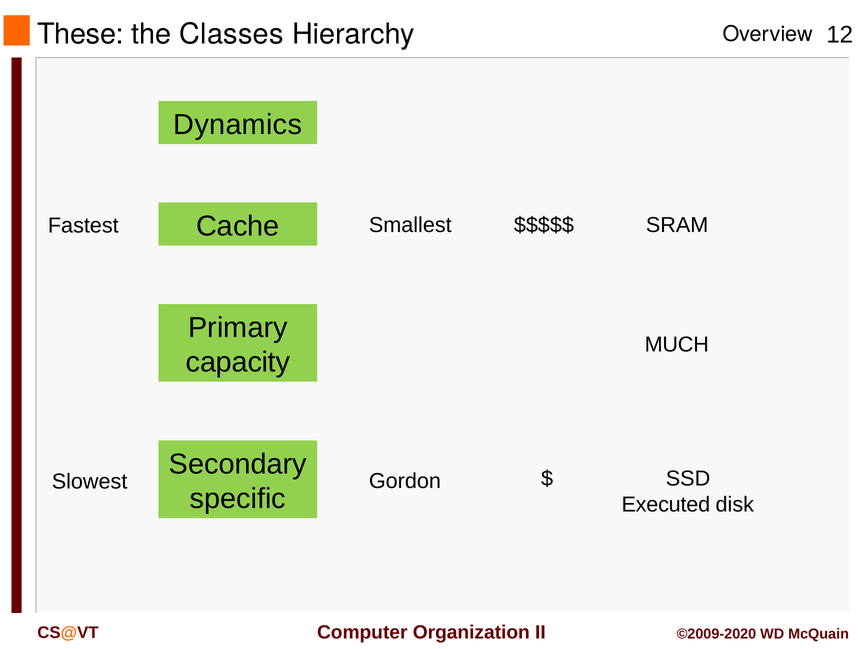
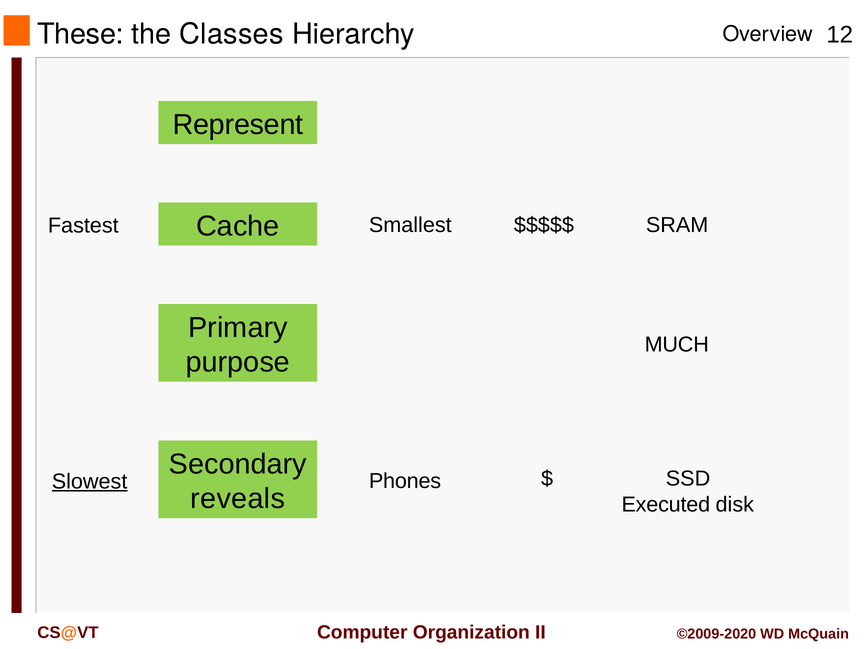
Dynamics: Dynamics -> Represent (238, 124)
capacity: capacity -> purpose (238, 362)
Gordon: Gordon -> Phones (405, 481)
Slowest underline: none -> present (90, 481)
specific: specific -> reveals (238, 499)
